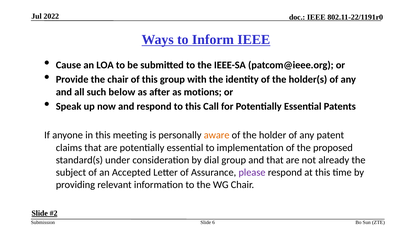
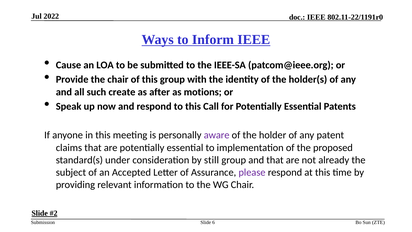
below: below -> create (122, 92)
aware colour: orange -> purple (217, 135)
dial: dial -> still (211, 160)
